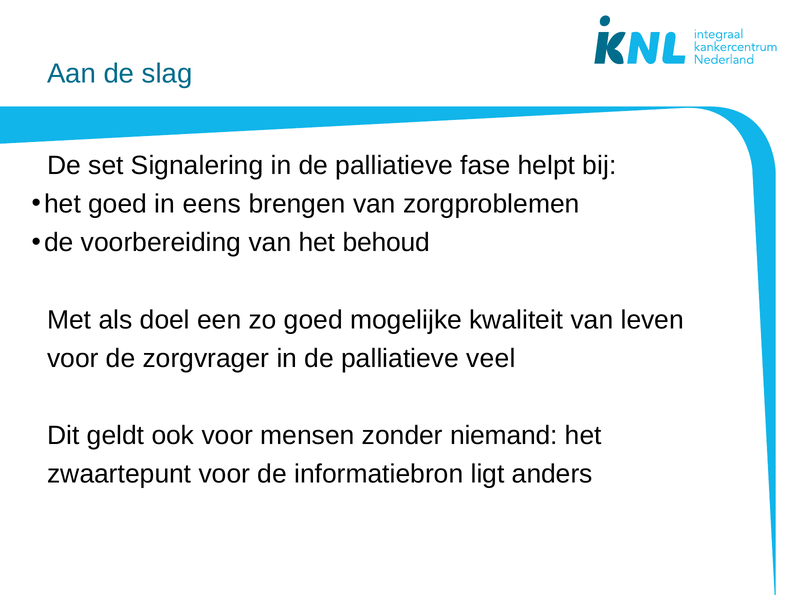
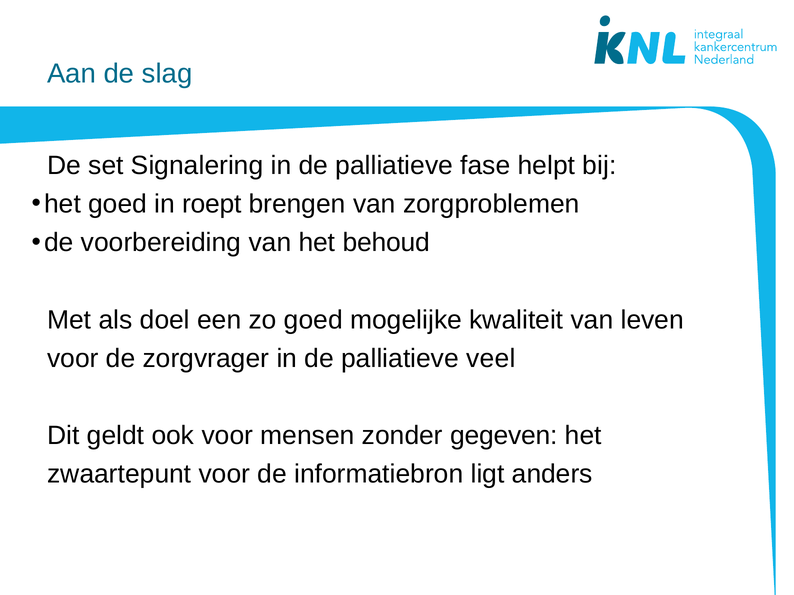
eens: eens -> roept (212, 204)
niemand: niemand -> gegeven (504, 436)
